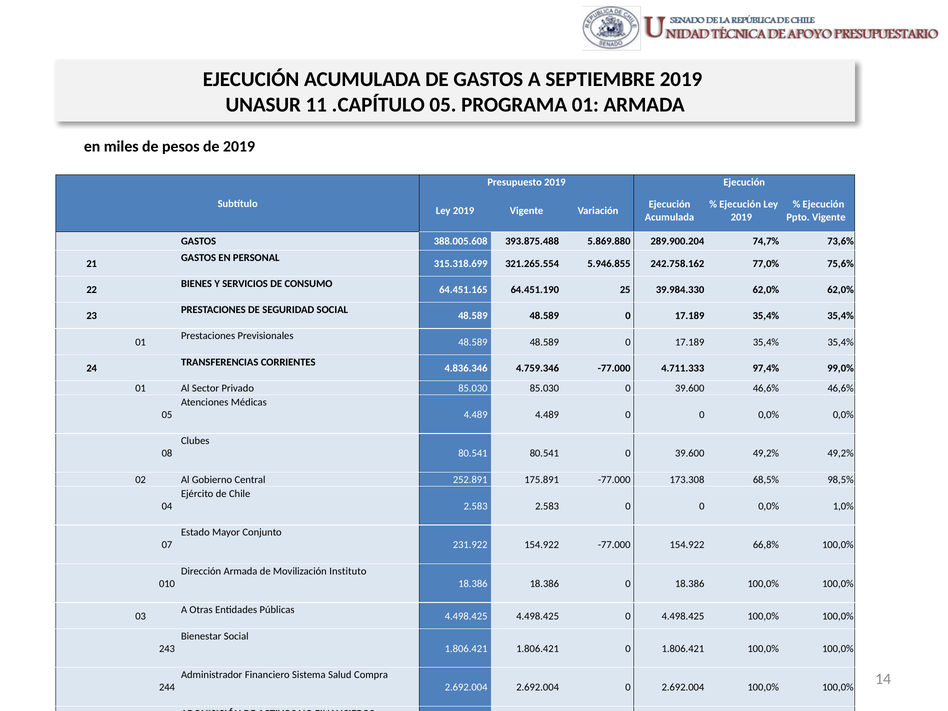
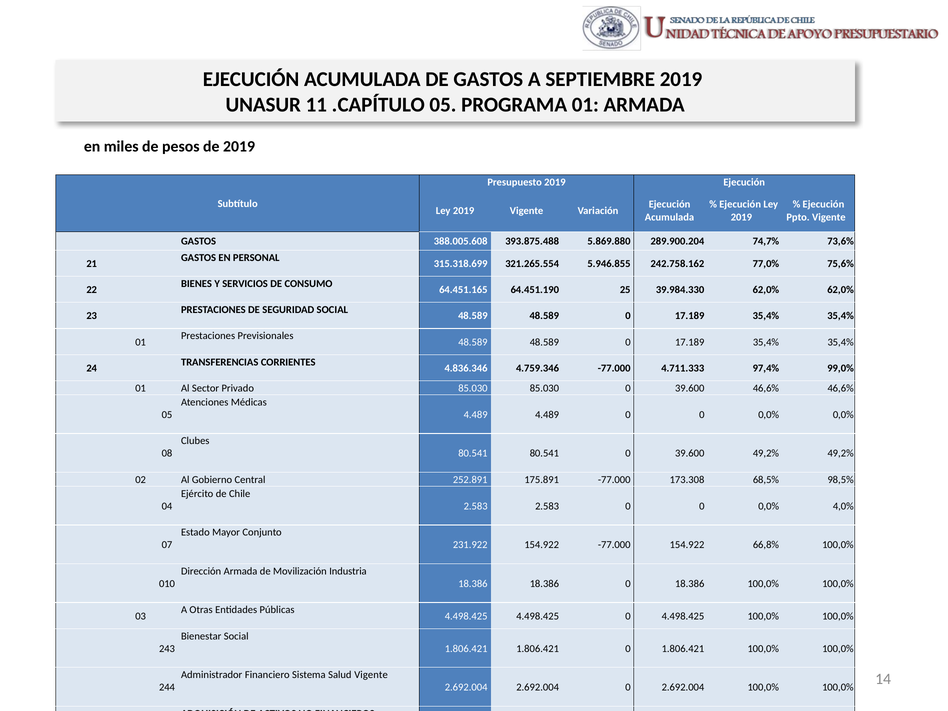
1,0%: 1,0% -> 4,0% (843, 506)
Instituto: Instituto -> Industria (348, 571)
Salud Compra: Compra -> Vigente (371, 675)
